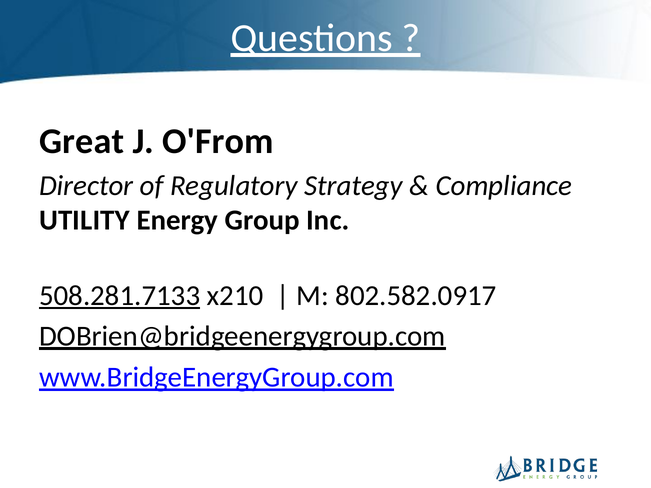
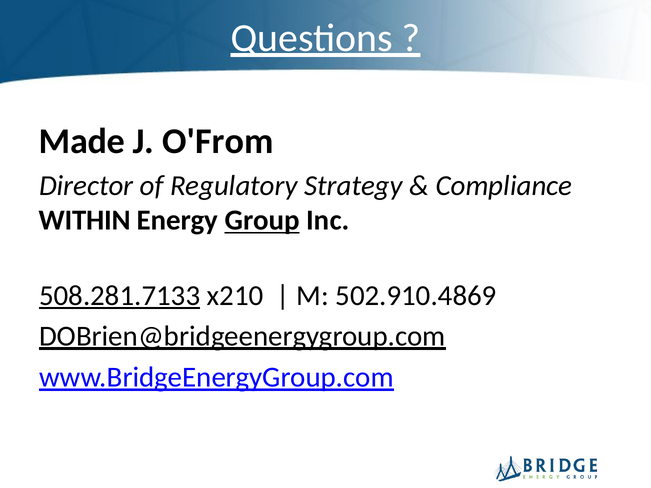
Great: Great -> Made (82, 141)
UTILITY: UTILITY -> WITHIN (85, 221)
Group underline: none -> present (262, 221)
802.582.0917: 802.582.0917 -> 502.910.4869 (416, 296)
